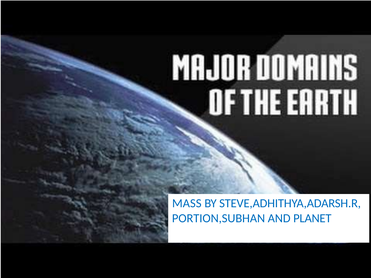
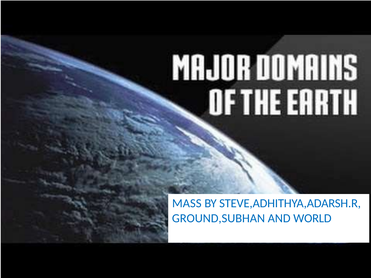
PORTION,SUBHAN: PORTION,SUBHAN -> GROUND,SUBHAN (219, 218)
PLANET: PLANET -> WORLD (312, 218)
